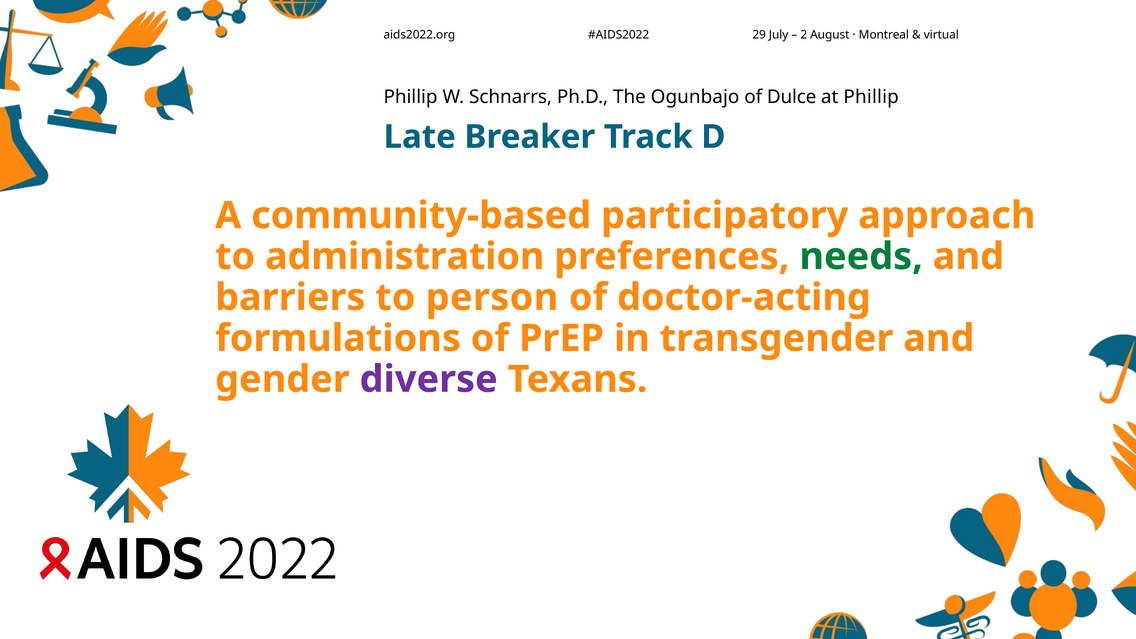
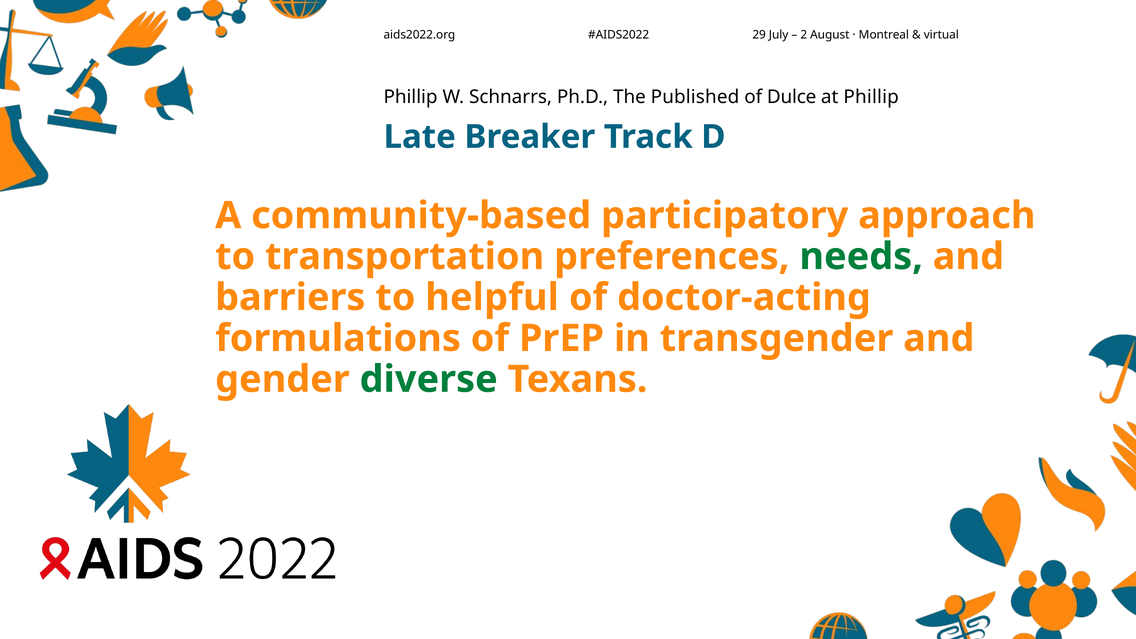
Ogunbajo: Ogunbajo -> Published (695, 97)
administration: administration -> transportation (405, 257)
person: person -> helpful (492, 297)
diverse colour: purple -> green (429, 379)
